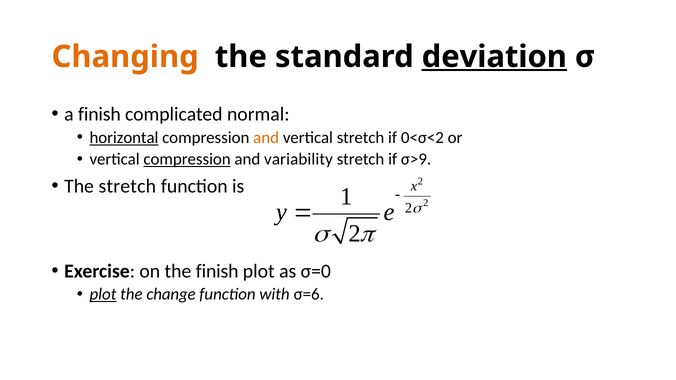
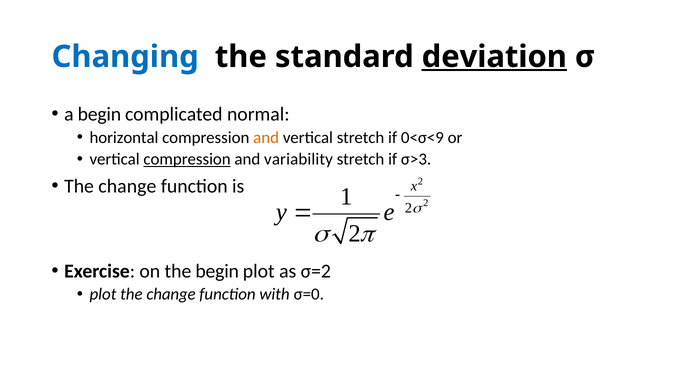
Changing colour: orange -> blue (125, 57)
a finish: finish -> begin (99, 114)
horizontal underline: present -> none (124, 138)
0<σ<2: 0<σ<2 -> 0<σ<9 (422, 138)
σ>9: σ>9 -> σ>3 (416, 159)
stretch: stretch -> change (127, 186)
the finish: finish -> begin (217, 271)
σ=0: σ=0 -> σ=2 (316, 271)
plot underline: present -> none (103, 294)
σ=6: σ=6 -> σ=0 (309, 294)
